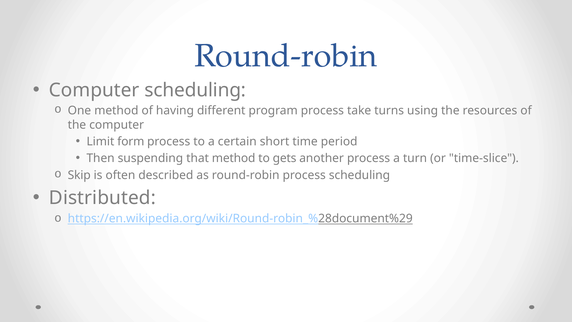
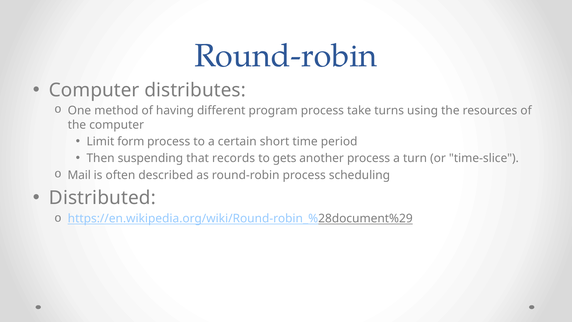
Computer scheduling: scheduling -> distributes (195, 90)
that method: method -> records (234, 158)
Skip: Skip -> Mail (79, 175)
